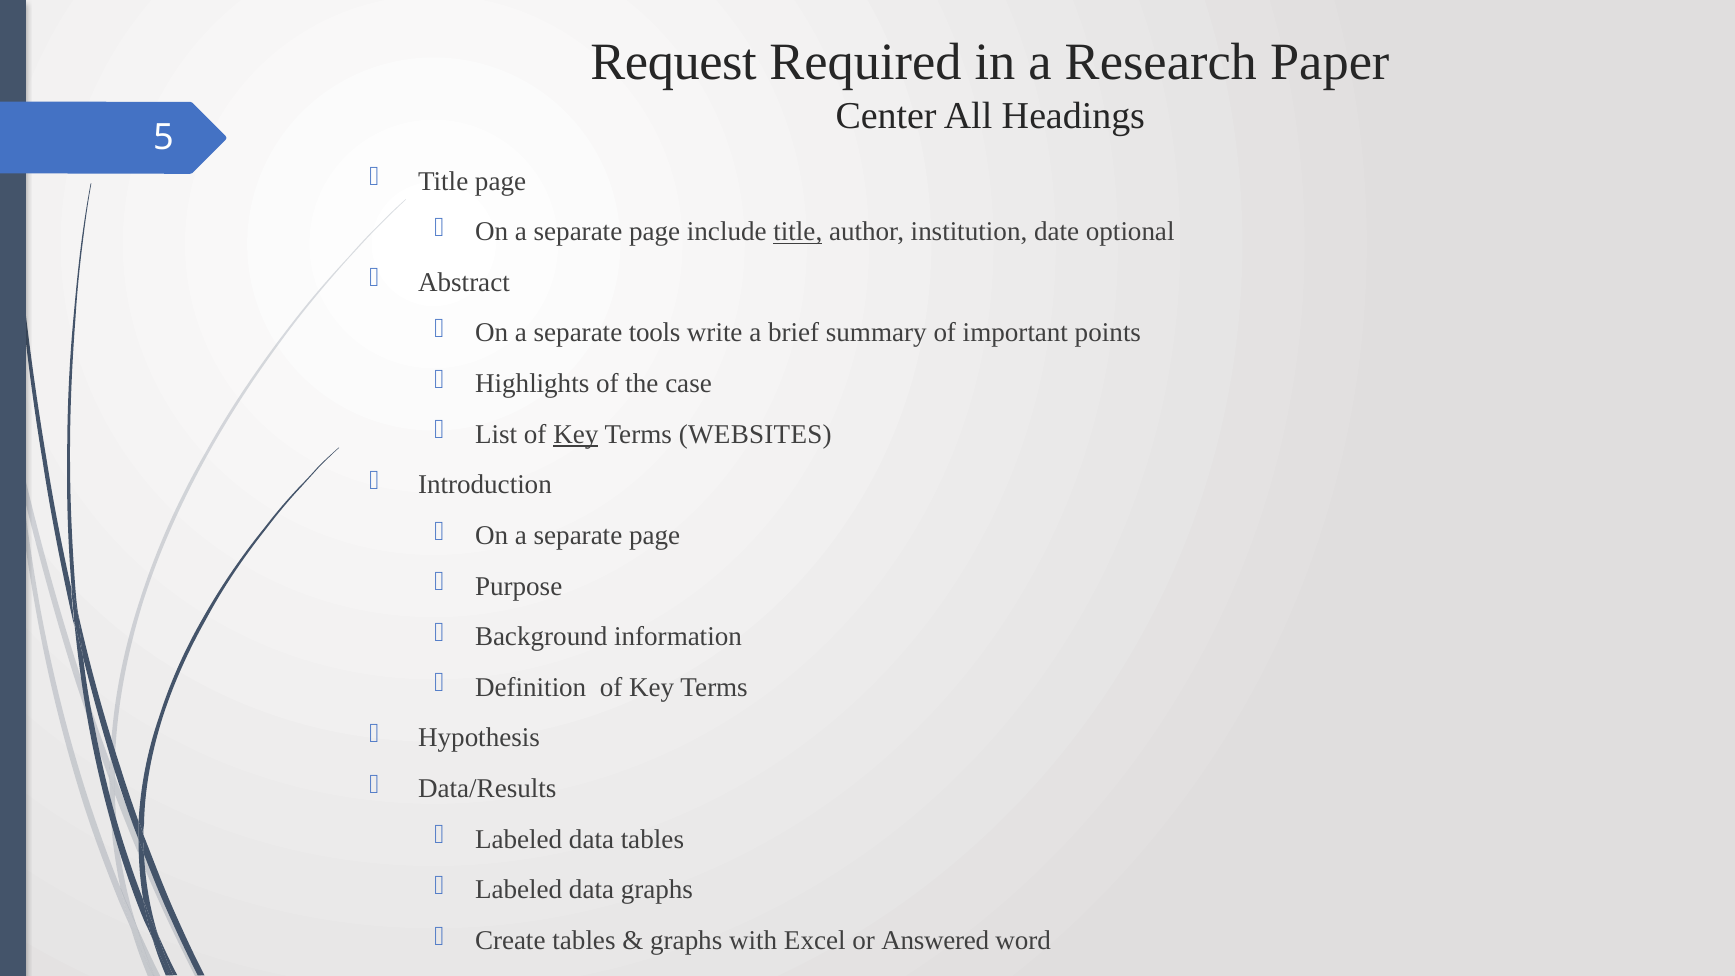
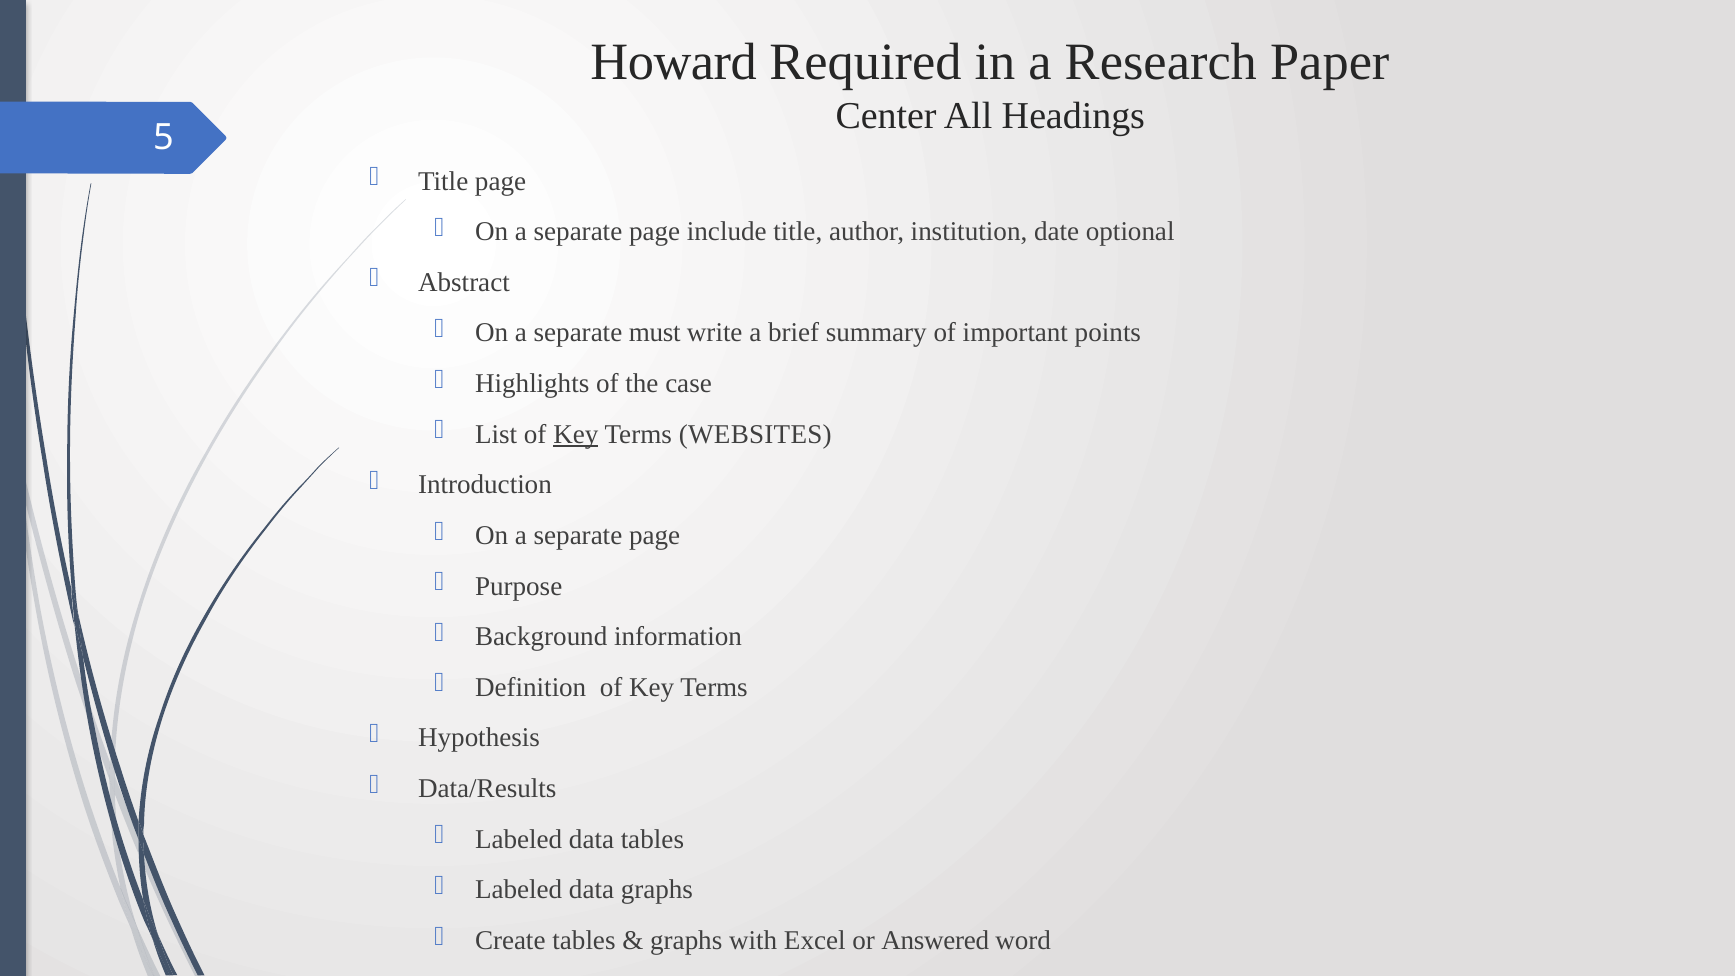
Request: Request -> Howard (674, 63)
title underline: present -> none (798, 232)
tools: tools -> must (655, 333)
